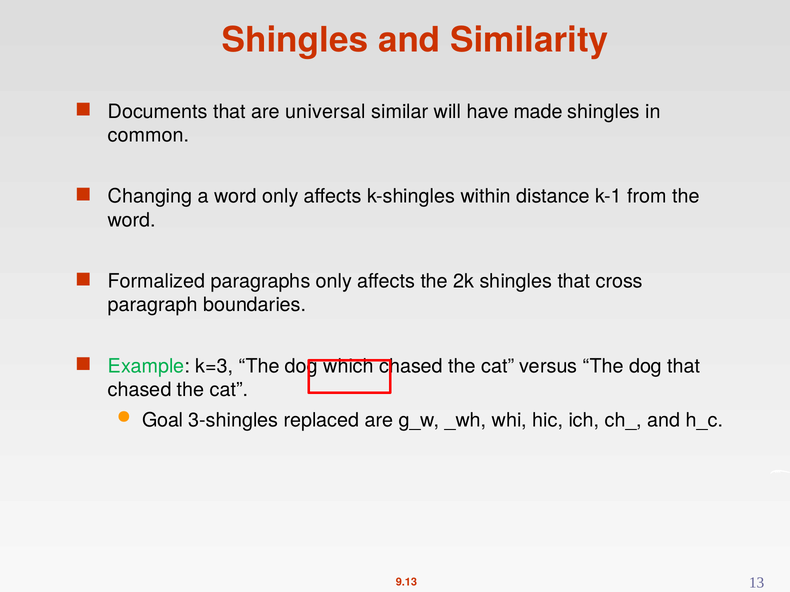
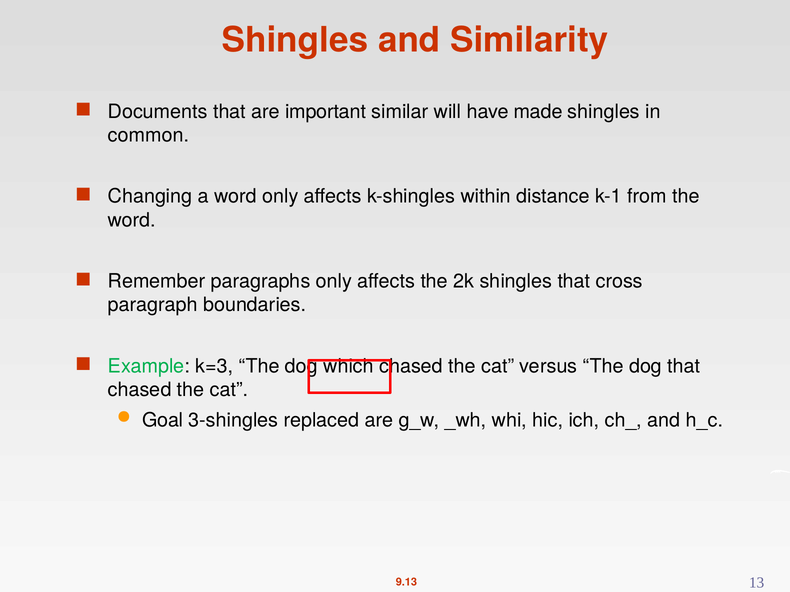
universal: universal -> important (326, 112)
Formalized: Formalized -> Remember (157, 281)
